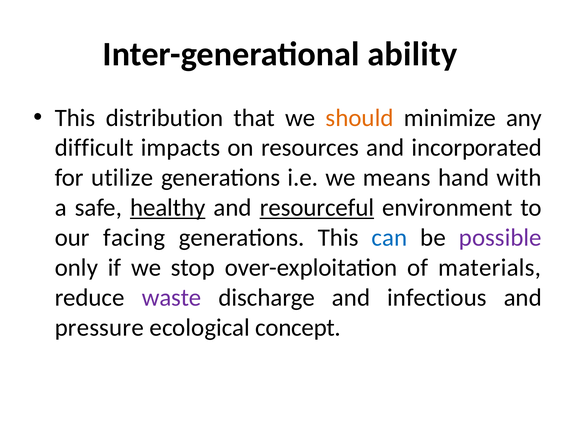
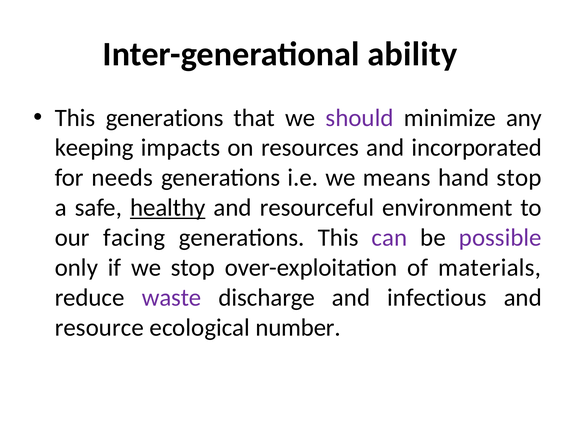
This distribution: distribution -> generations (165, 118)
should colour: orange -> purple (360, 118)
difficult: difficult -> keeping (94, 148)
utilize: utilize -> needs (122, 178)
hand with: with -> stop (519, 178)
resourceful underline: present -> none (317, 208)
can colour: blue -> purple (389, 238)
pressure: pressure -> resource (99, 327)
concept: concept -> number (298, 327)
